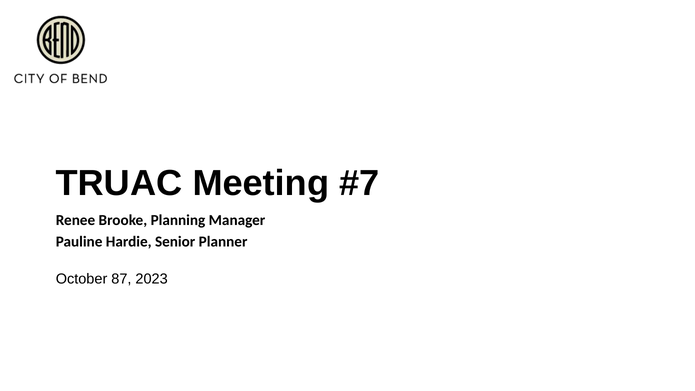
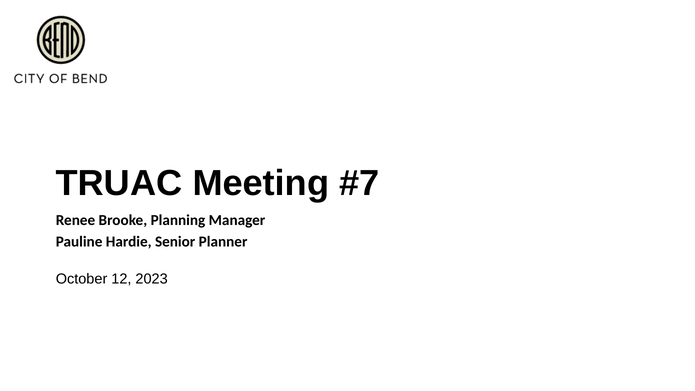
87: 87 -> 12 (121, 279)
